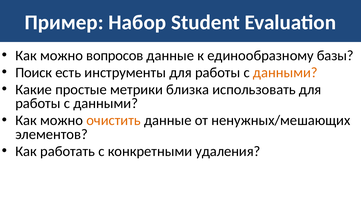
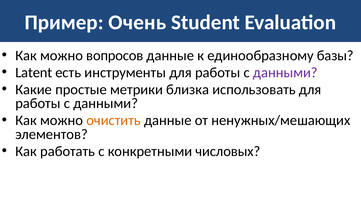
Набор: Набор -> Очень (137, 22)
Поиск: Поиск -> Latent (34, 73)
данными colour: orange -> purple (285, 73)
удаления: удаления -> числовых (228, 151)
